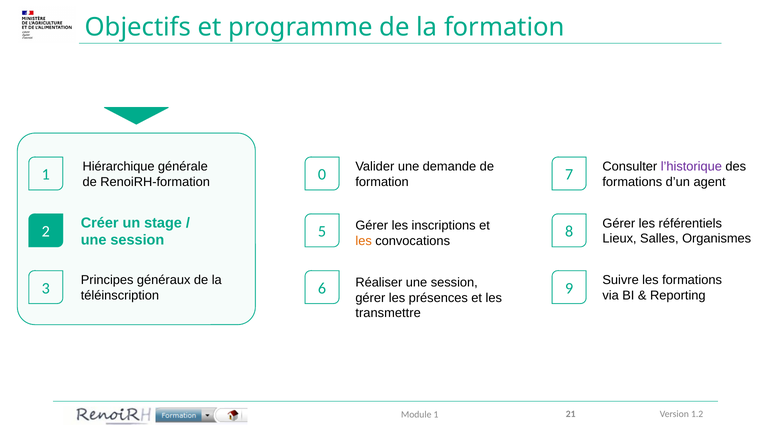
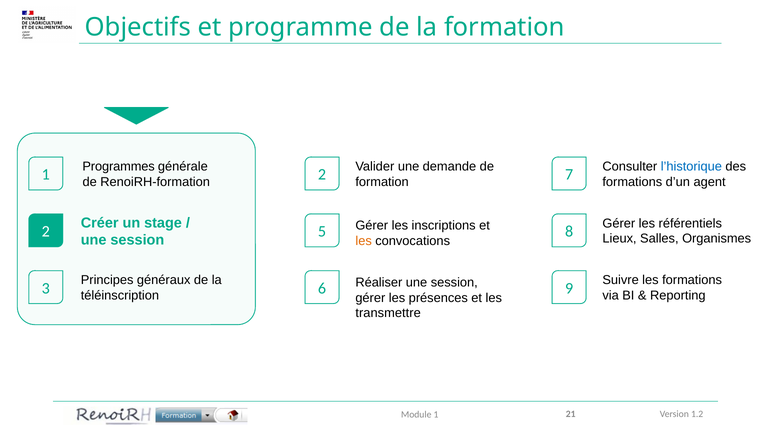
Hiérarchique: Hiérarchique -> Programmes (119, 166)
l’historique colour: purple -> blue (691, 166)
RenoiRH-formation 0: 0 -> 2 (322, 174)
